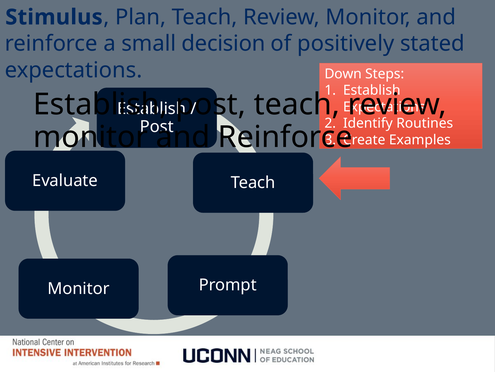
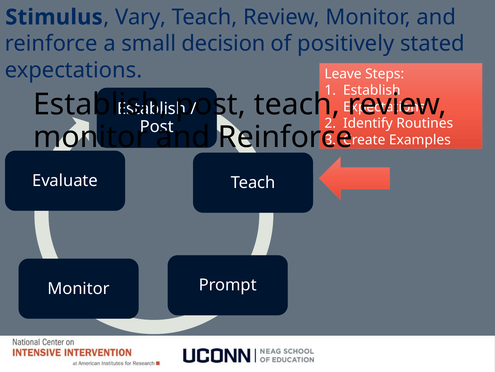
Plan: Plan -> Vary (141, 17)
Down: Down -> Leave (343, 74)
